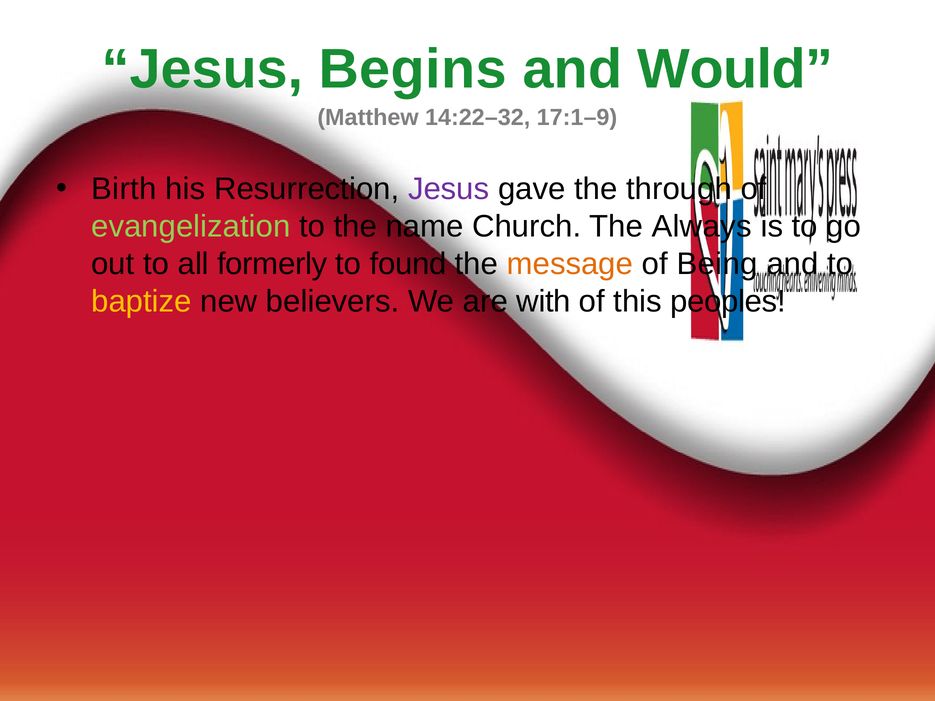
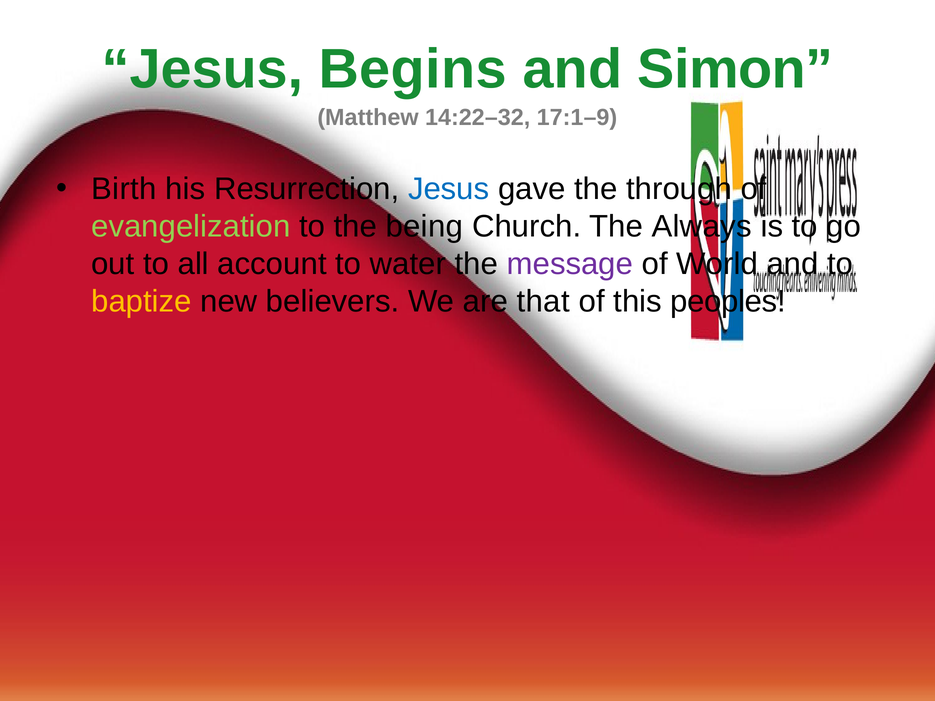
Would: Would -> Simon (735, 70)
Jesus colour: purple -> blue (449, 189)
name: name -> being (424, 227)
formerly: formerly -> account (272, 264)
found: found -> water (408, 264)
message colour: orange -> purple (570, 264)
Being: Being -> World (717, 264)
with: with -> that (543, 301)
